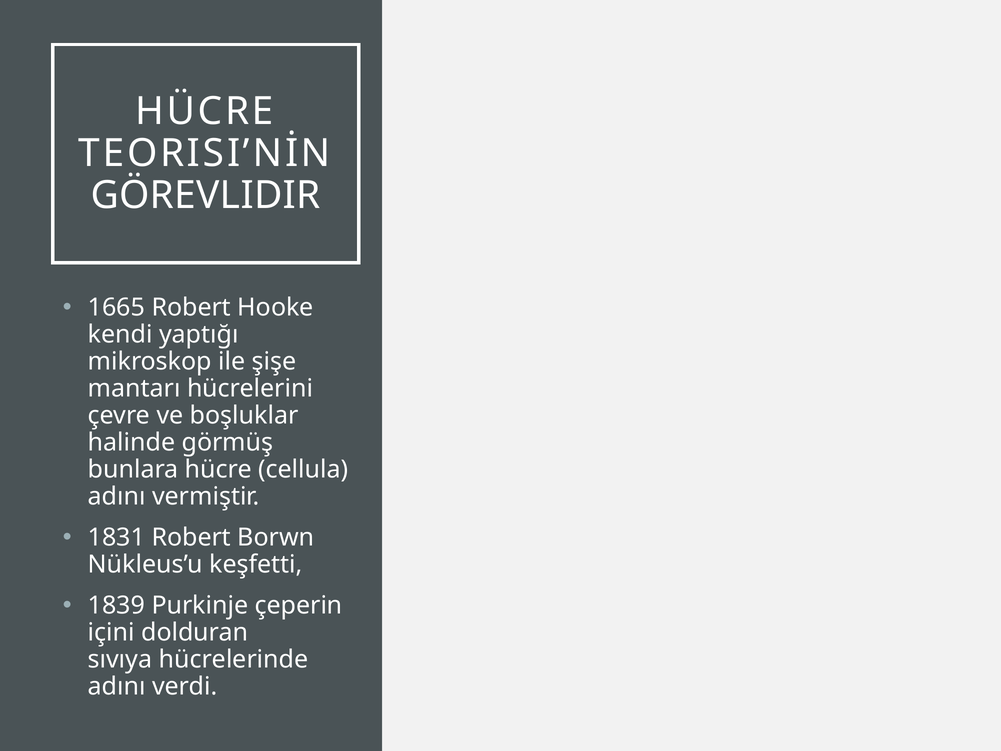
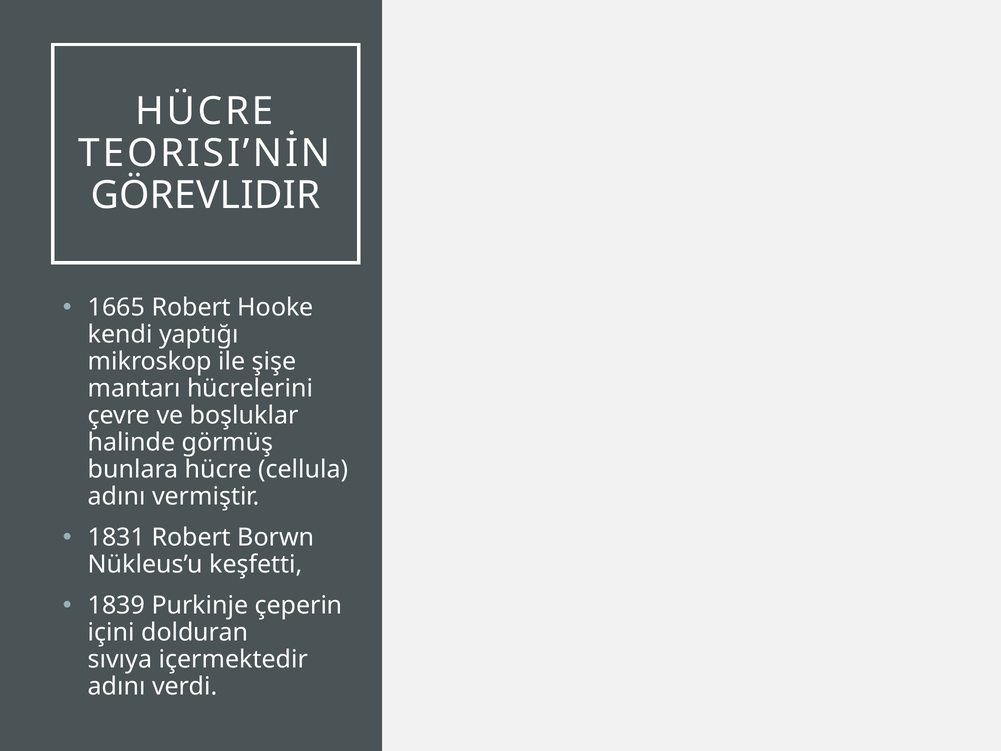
hücrelerinde: hücrelerinde -> içermektedir (233, 659)
